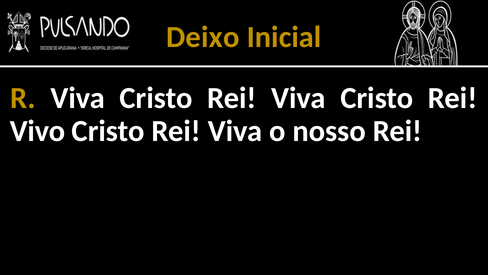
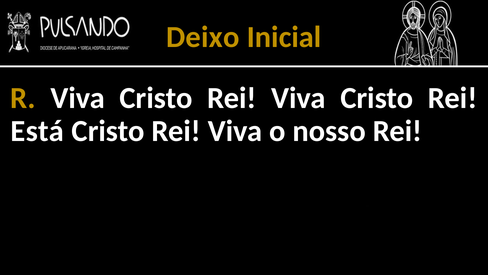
Vivo: Vivo -> Está (37, 131)
